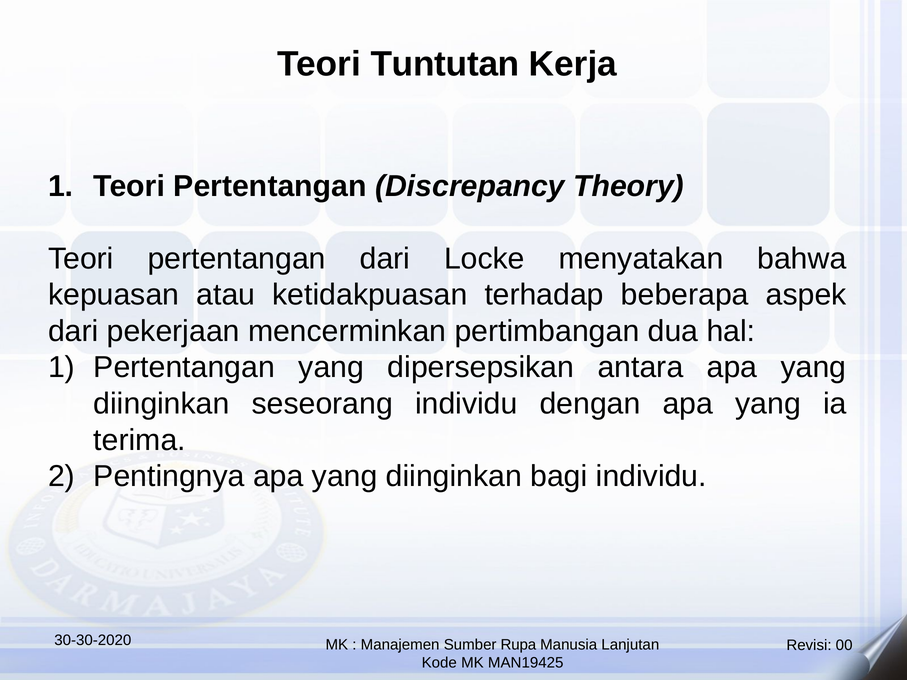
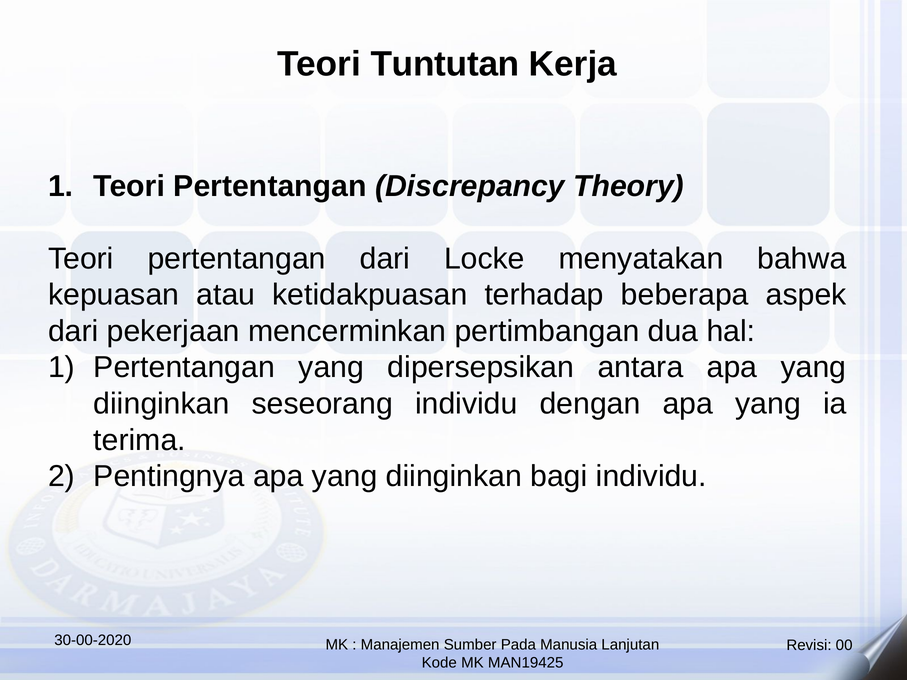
30-30-2020: 30-30-2020 -> 30-00-2020 (93, 641)
Rupa: Rupa -> Pada (518, 645)
